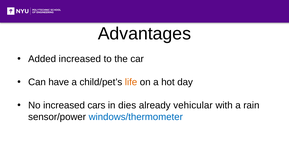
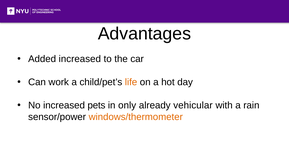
have: have -> work (59, 82)
cars: cars -> pets (96, 105)
dies: dies -> only (127, 105)
windows/thermometer colour: blue -> orange (136, 117)
